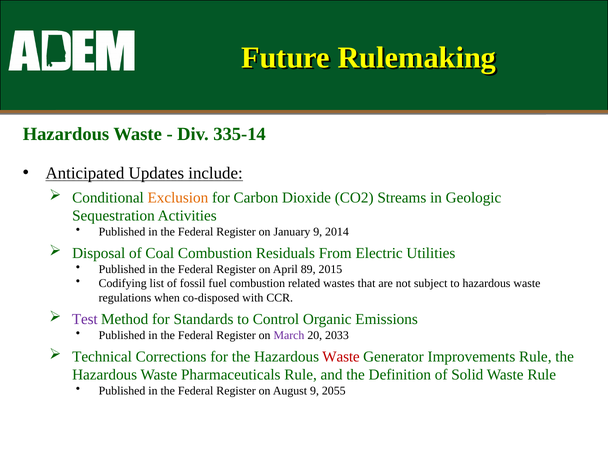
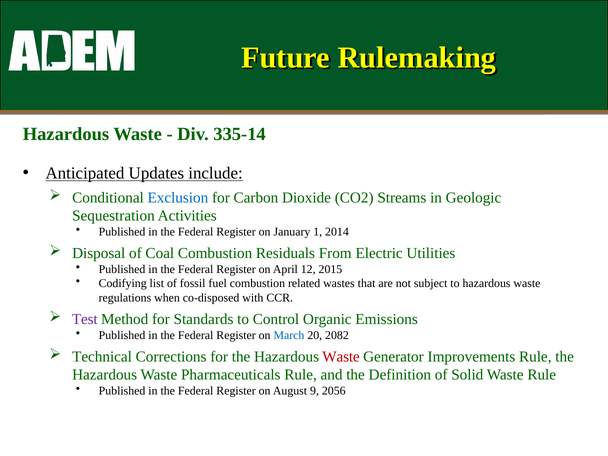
Exclusion colour: orange -> blue (178, 198)
January 9: 9 -> 1 (318, 232)
89: 89 -> 12 (308, 269)
March colour: purple -> blue (289, 335)
2033: 2033 -> 2082 (337, 335)
2055: 2055 -> 2056 (334, 391)
